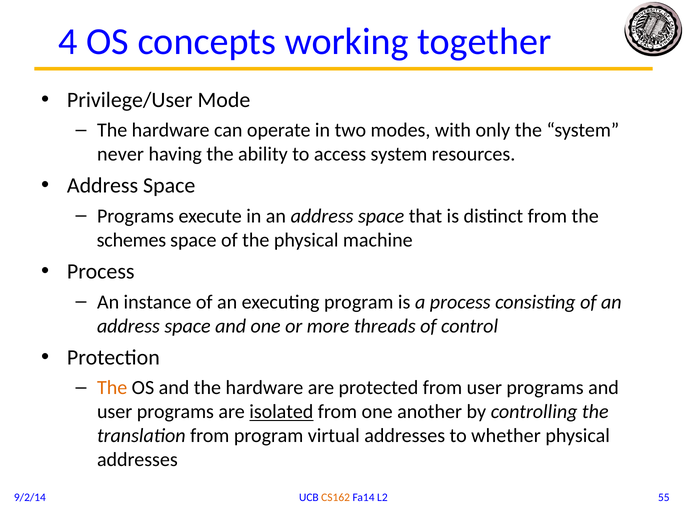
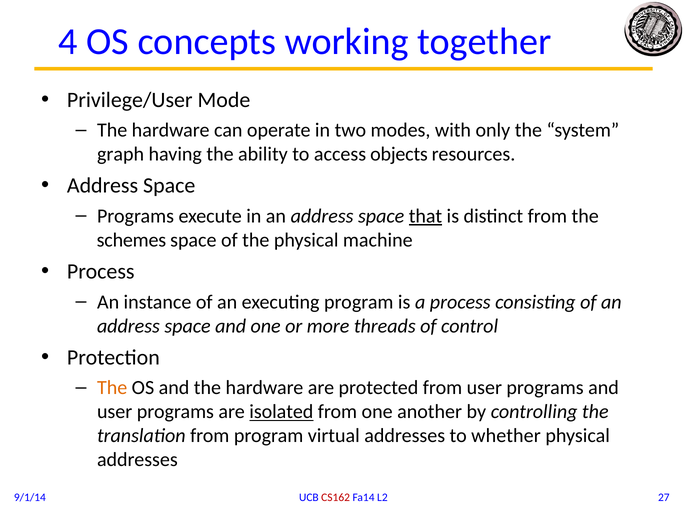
never: never -> graph (121, 154)
access system: system -> objects (399, 154)
that underline: none -> present (426, 216)
9/2/14: 9/2/14 -> 9/1/14 (30, 498)
CS162 colour: orange -> red (336, 498)
55: 55 -> 27 (664, 498)
